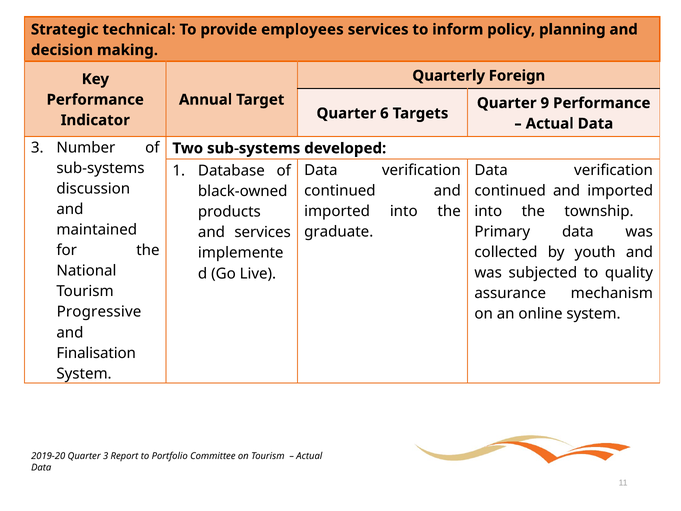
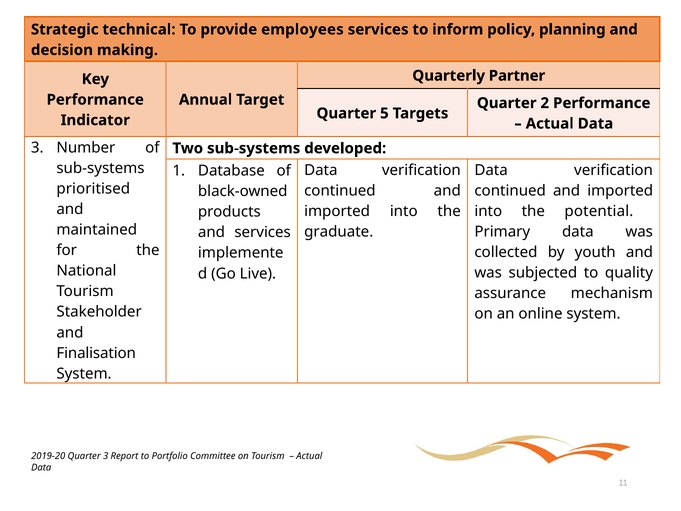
Foreign: Foreign -> Partner (517, 76)
9: 9 -> 2 (545, 103)
6: 6 -> 5 (384, 113)
discussion: discussion -> prioritised (93, 189)
township: township -> potential (599, 211)
Progressive: Progressive -> Stakeholder (99, 312)
